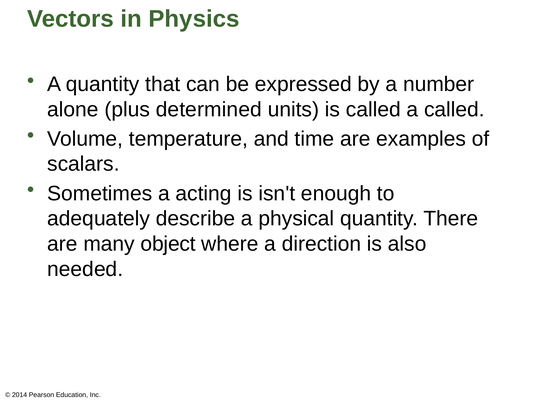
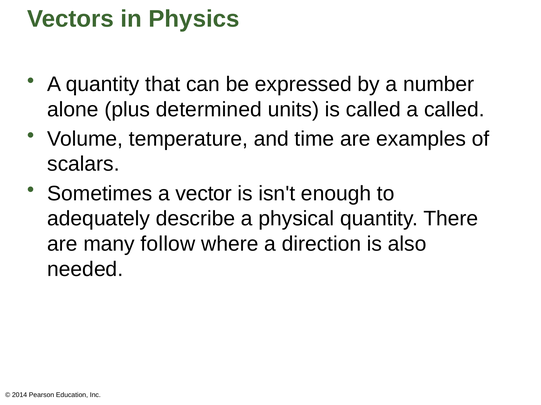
acting: acting -> vector (204, 194)
object: object -> follow (168, 244)
